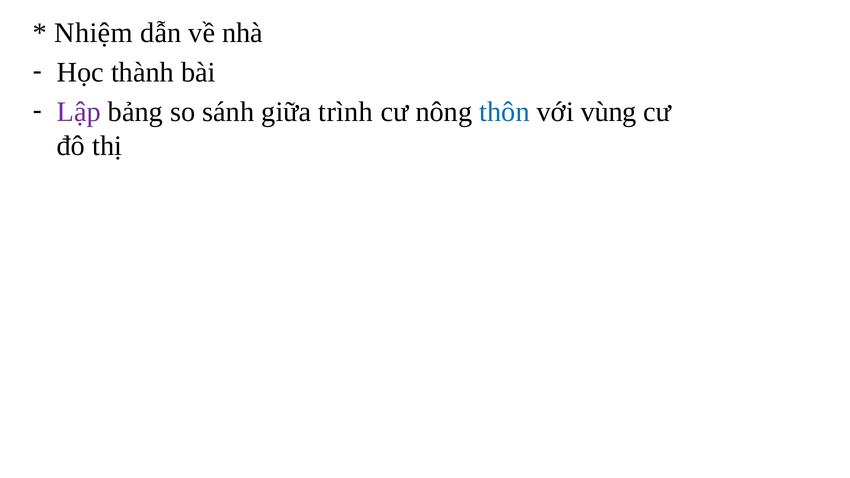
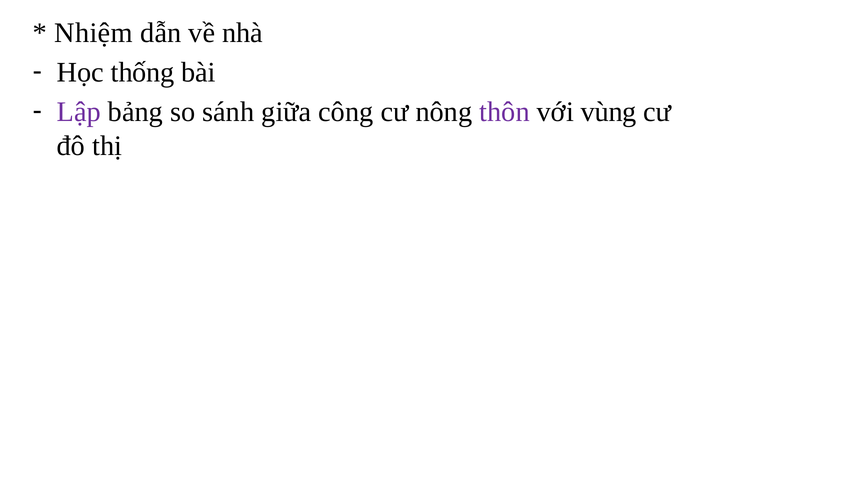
thành: thành -> thống (143, 72)
trình: trình -> công (346, 112)
thôn colour: blue -> purple (505, 112)
